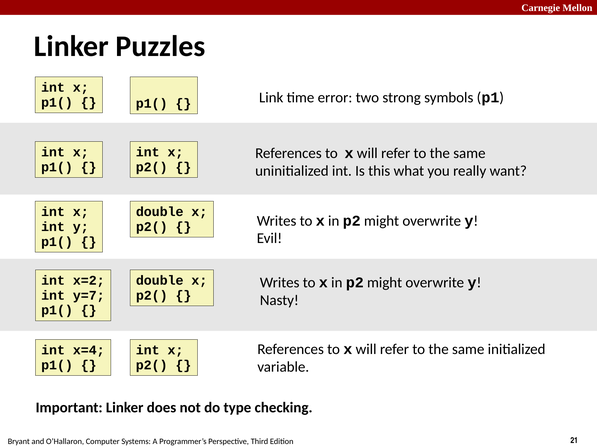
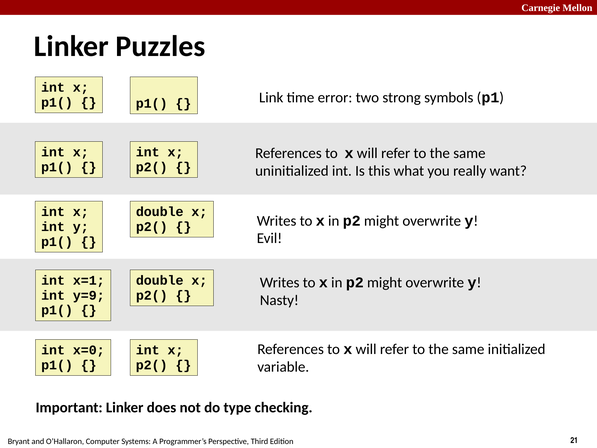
x=2: x=2 -> x=1 (89, 280)
y=7: y=7 -> y=9 (89, 295)
x=4: x=4 -> x=0 (89, 350)
